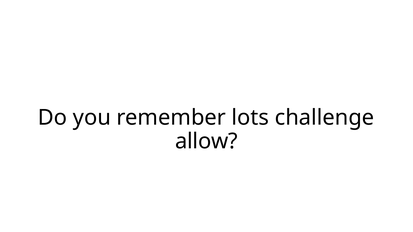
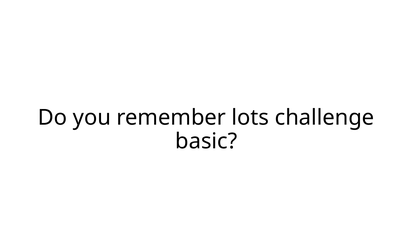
allow: allow -> basic (206, 141)
